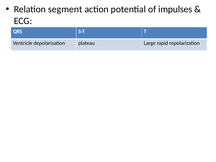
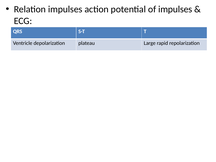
Relation segment: segment -> impulses (65, 9)
